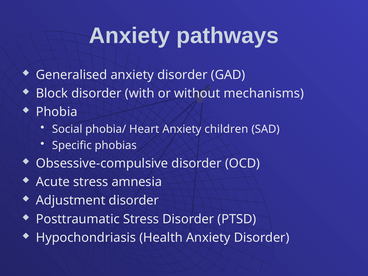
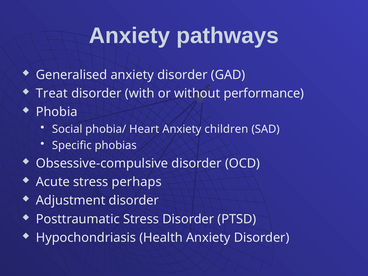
Block: Block -> Treat (52, 93)
mechanisms: mechanisms -> performance (264, 93)
amnesia: amnesia -> perhaps (137, 182)
